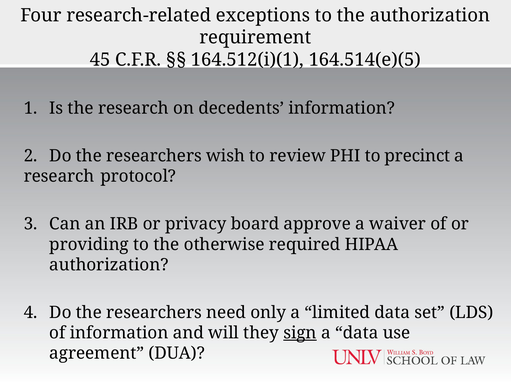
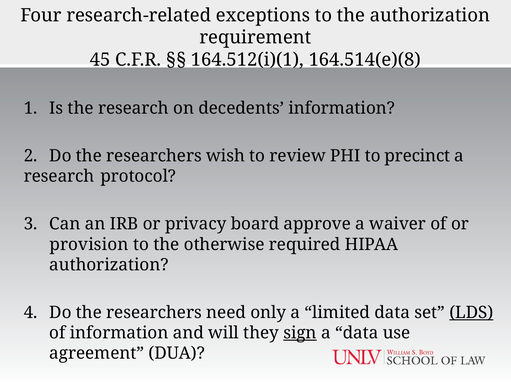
164.514(e)(5: 164.514(e)(5 -> 164.514(e)(8 (365, 60)
providing: providing -> provision (89, 245)
LDS underline: none -> present (471, 313)
